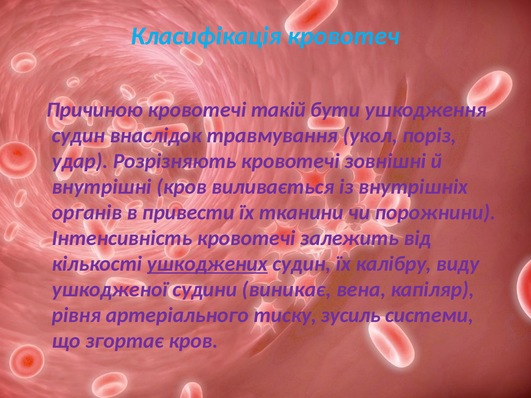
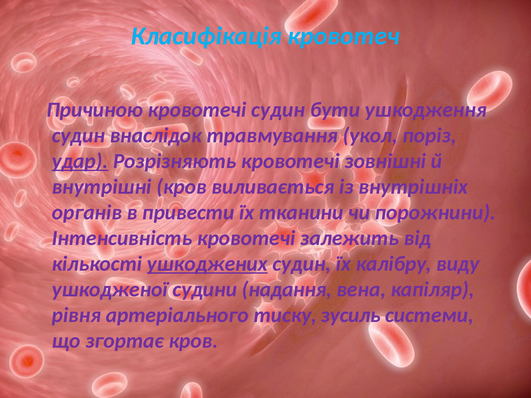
кровотечі такій: такій -> судин (278, 110)
удар underline: none -> present (80, 161)
виникає: виникає -> надання (287, 290)
